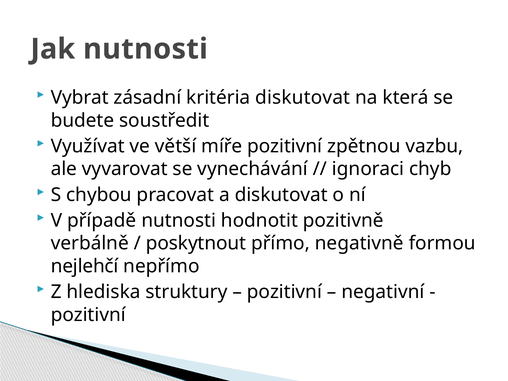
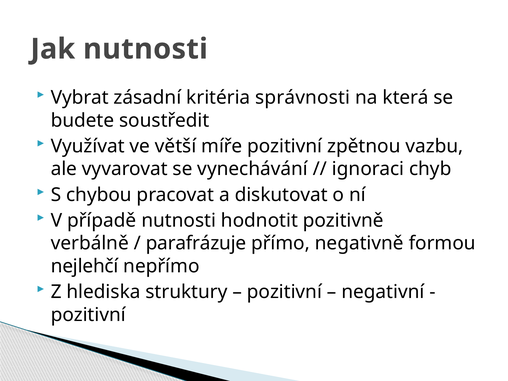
kritéria diskutovat: diskutovat -> správnosti (303, 98)
poskytnout: poskytnout -> parafrázuje (196, 243)
